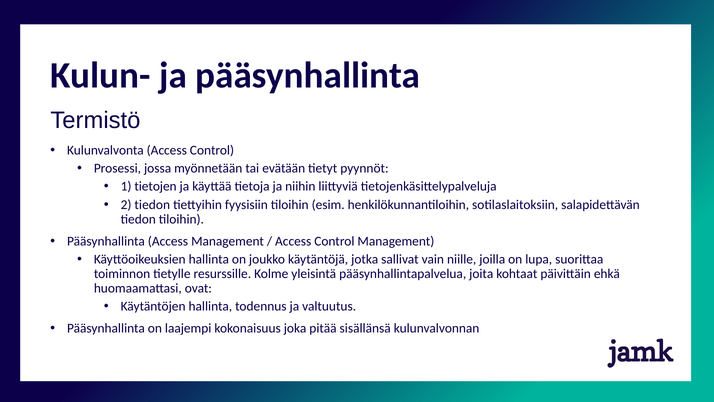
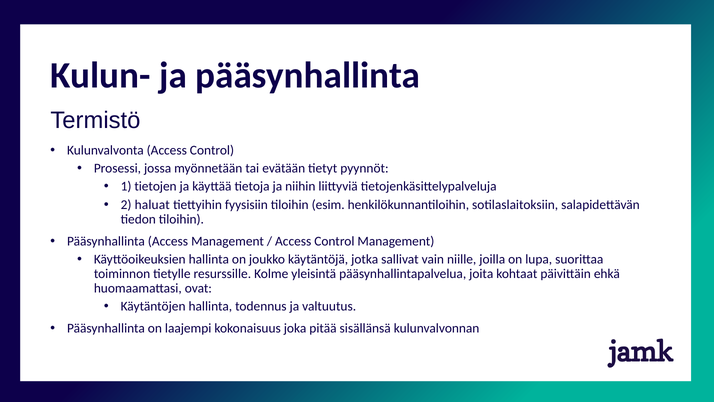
2 tiedon: tiedon -> haluat (152, 205)
